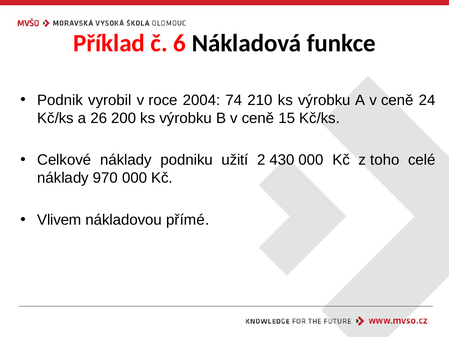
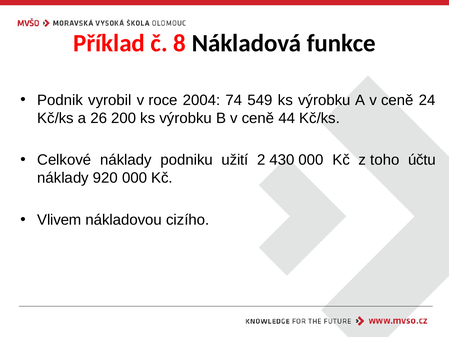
6: 6 -> 8 (180, 43)
210: 210 -> 549 (260, 100)
15: 15 -> 44 (287, 118)
celé: celé -> účtu (422, 160)
970: 970 -> 920 (105, 178)
přímé: přímé -> cizího (188, 220)
